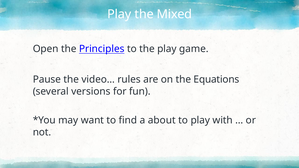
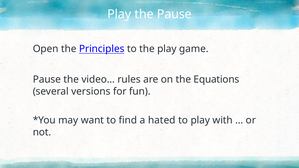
the Mixed: Mixed -> Pause (174, 14)
about: about -> hated (162, 120)
